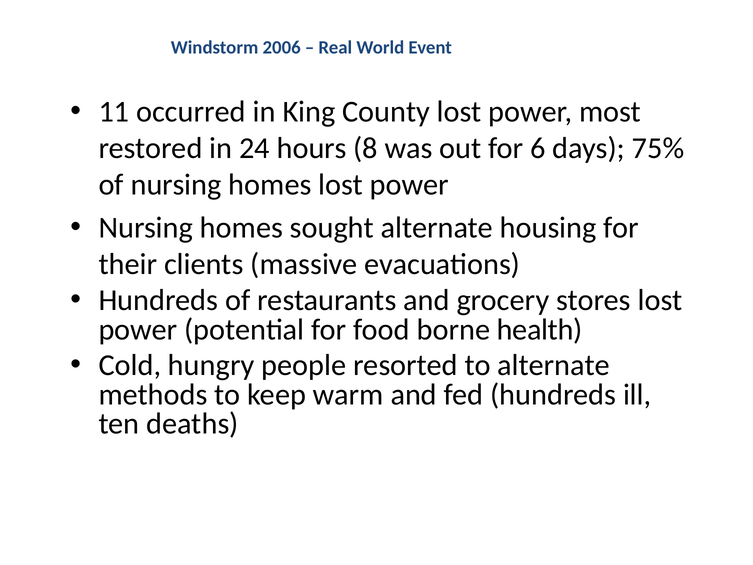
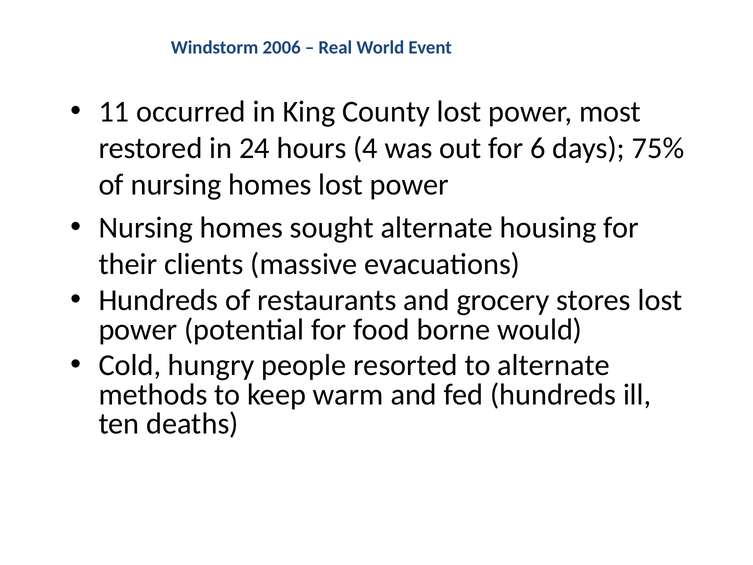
8: 8 -> 4 (366, 148)
health: health -> would (540, 329)
